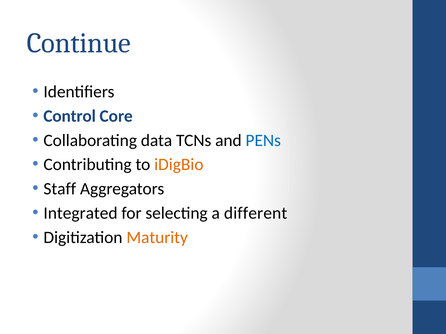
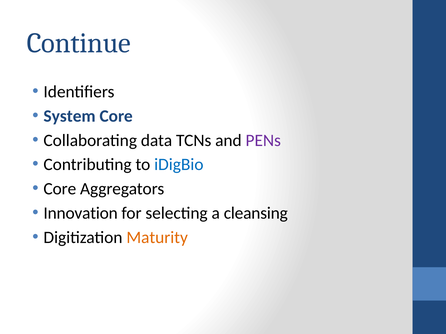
Control: Control -> System (70, 116)
PENs colour: blue -> purple (263, 141)
iDigBio colour: orange -> blue (179, 165)
Staff: Staff -> Core (60, 189)
Integrated: Integrated -> Innovation (81, 213)
different: different -> cleansing (256, 213)
